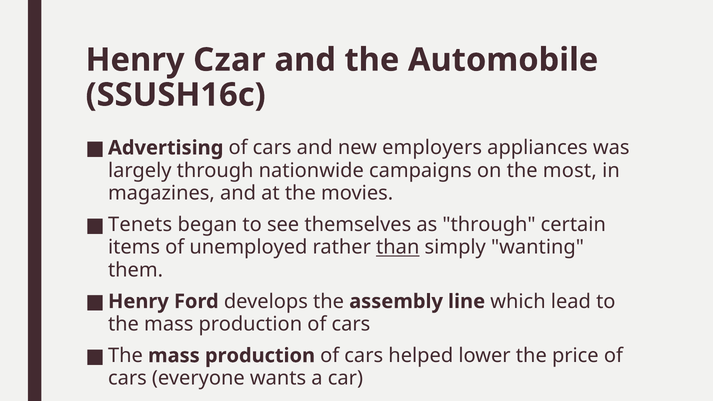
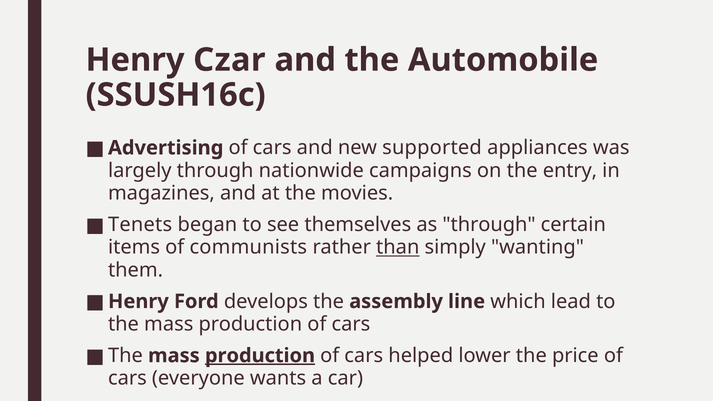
employers: employers -> supported (432, 148)
most: most -> entry (570, 170)
unemployed: unemployed -> communists (248, 247)
production underline: none -> present (260, 356)
